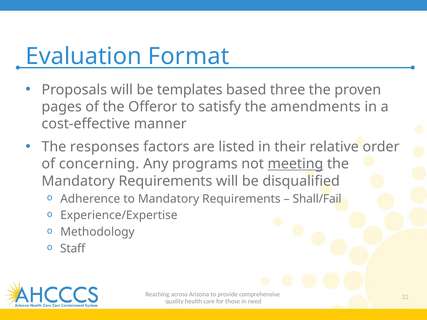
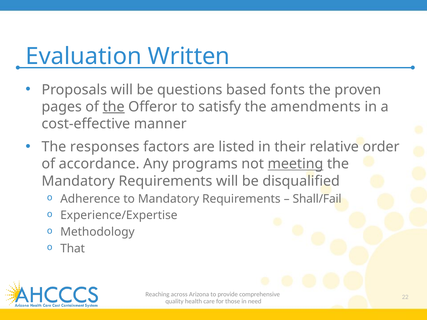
Format: Format -> Written (189, 56)
templates: templates -> questions (190, 90)
three: three -> fonts (288, 90)
the underline: none -> present (114, 107)
concerning: concerning -> accordance (99, 164)
Staff: Staff -> That (73, 249)
